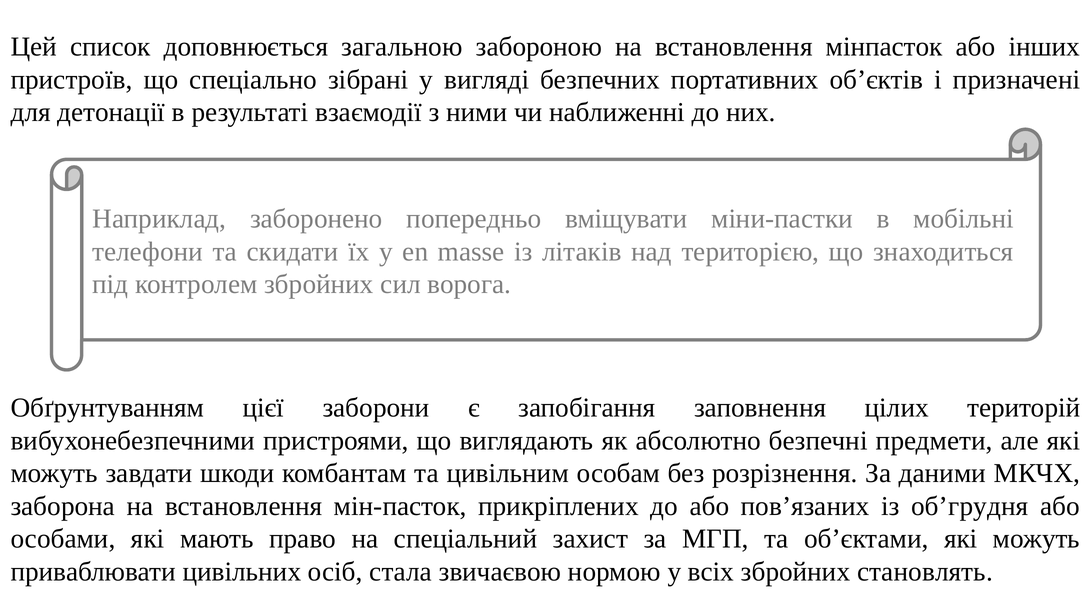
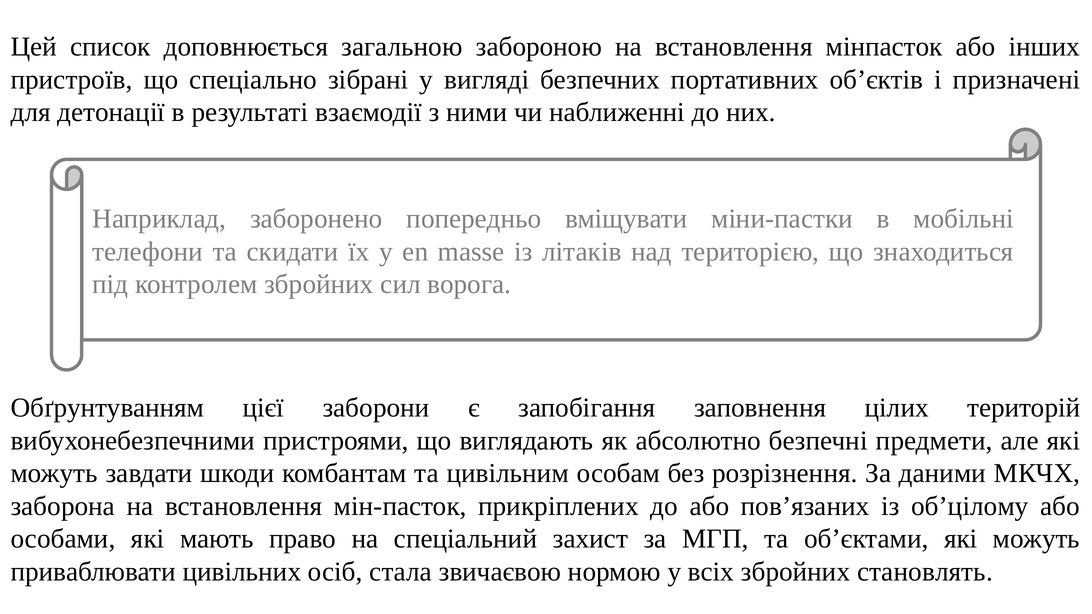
об’грудня: об’грудня -> об’цілому (970, 506)
